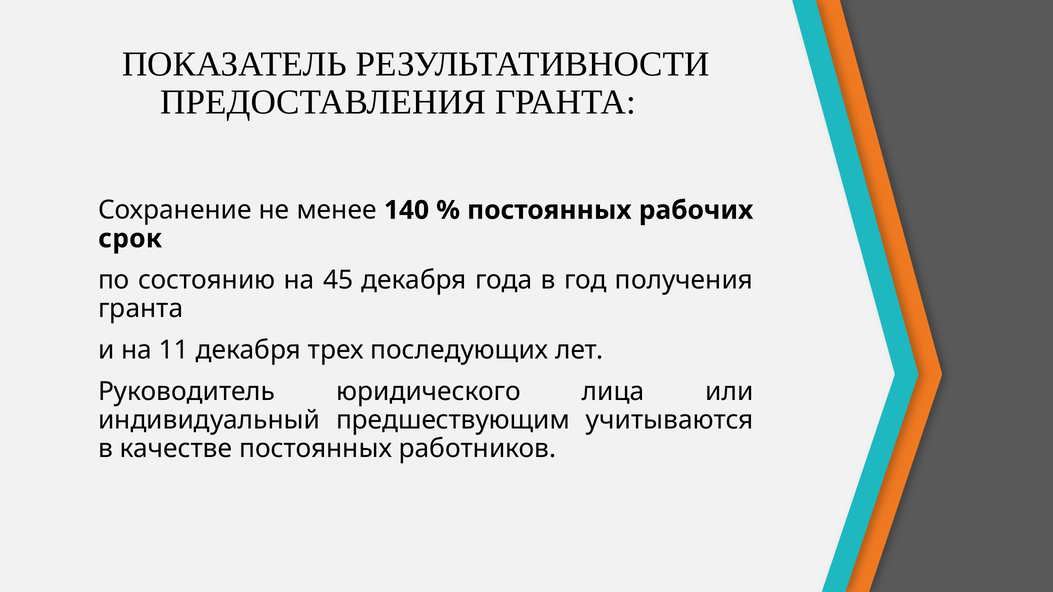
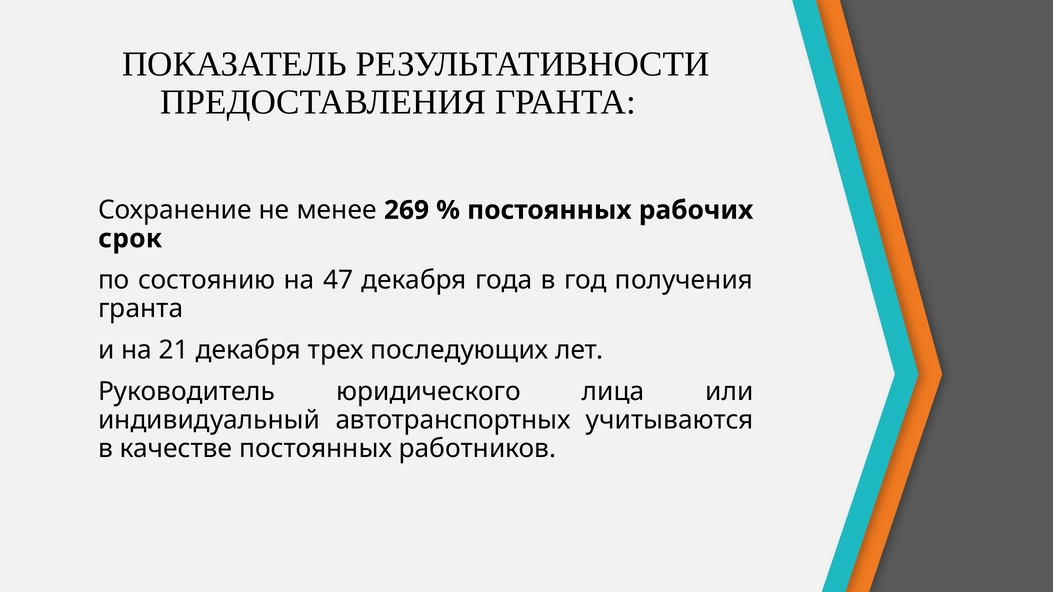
140: 140 -> 269 (407, 210)
45: 45 -> 47 (338, 280)
11: 11 -> 21 (174, 350)
предшествующим: предшествующим -> автотранспортных (453, 420)
